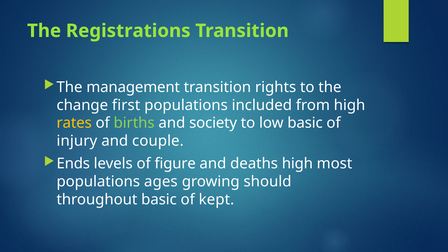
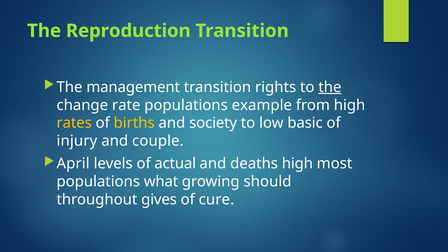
Registrations: Registrations -> Reproduction (128, 31)
the underline: none -> present (330, 87)
first: first -> rate (126, 105)
included: included -> example (262, 105)
births colour: light green -> yellow (134, 123)
Ends: Ends -> April (73, 164)
figure: figure -> actual (175, 164)
ages: ages -> what (161, 181)
throughout basic: basic -> gives (159, 199)
kept: kept -> cure (216, 199)
